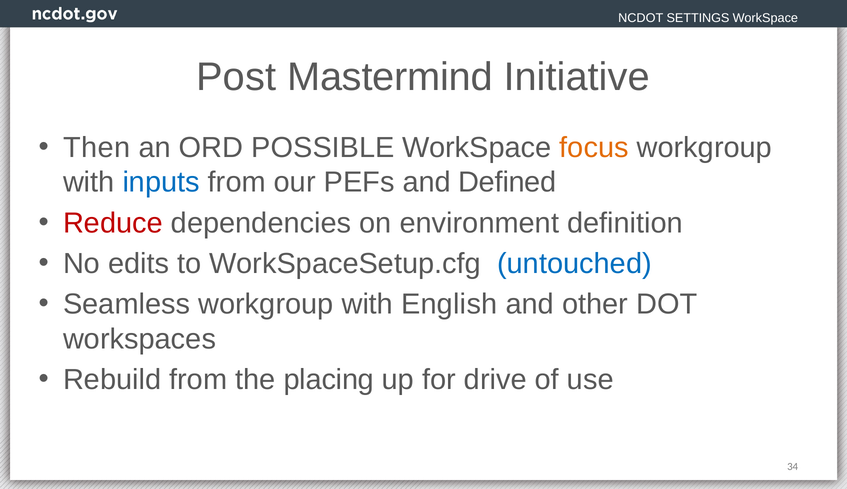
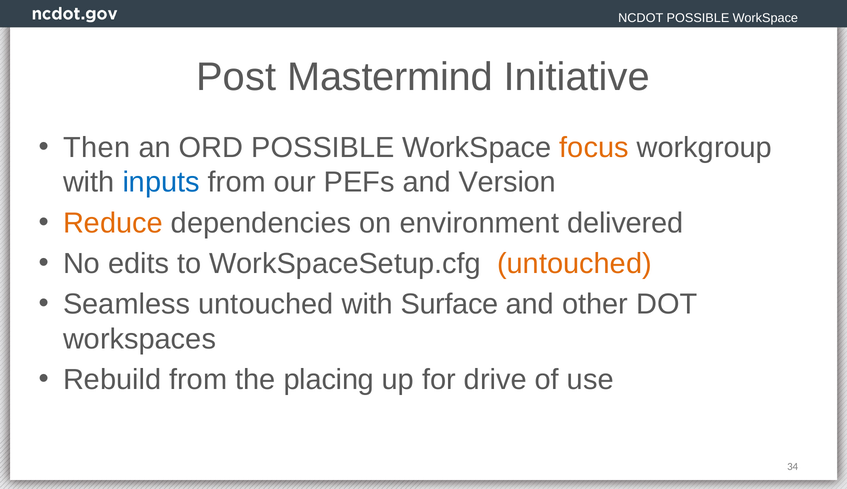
NCDOT SETTINGS: SETTINGS -> POSSIBLE (698, 18)
Defined: Defined -> Version (507, 182)
Reduce colour: red -> orange (113, 223)
definition: definition -> delivered (625, 223)
untouched colour: blue -> orange (574, 263)
Seamless workgroup: workgroup -> untouched (266, 304)
English: English -> Surface (450, 304)
